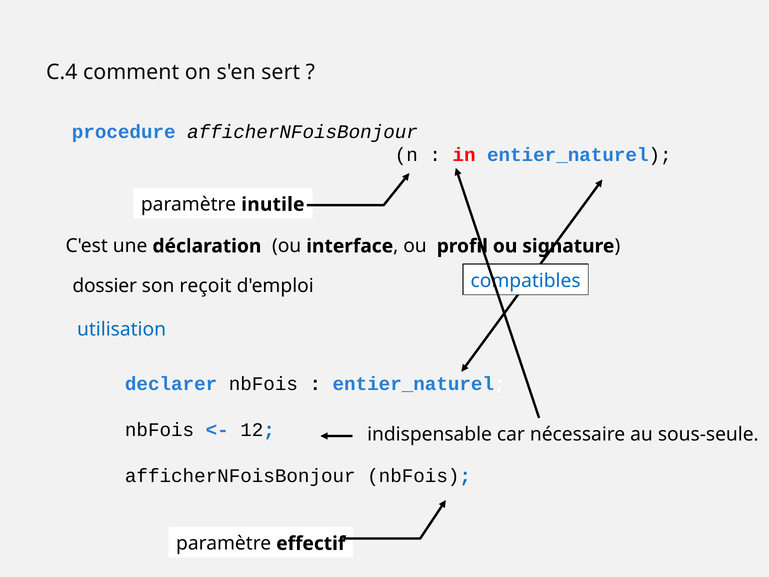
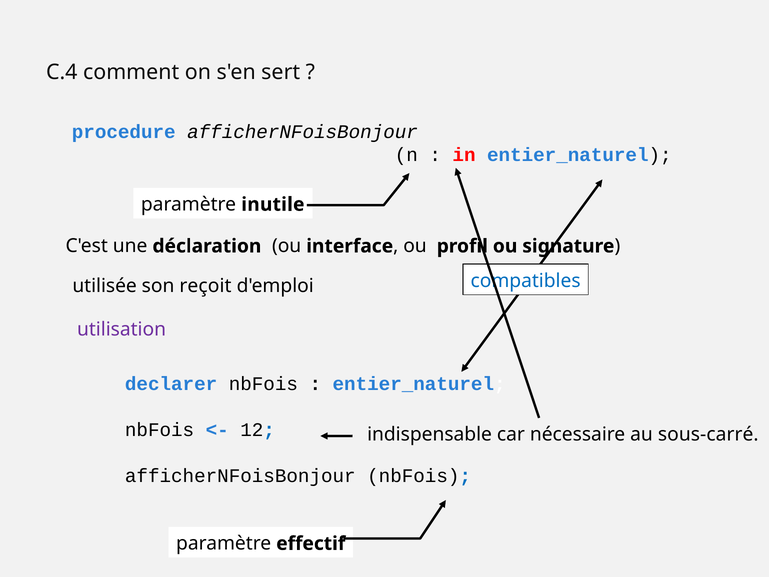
dossier: dossier -> utilisée (105, 286)
utilisation colour: blue -> purple (122, 329)
sous-seule: sous-seule -> sous-carré (708, 434)
